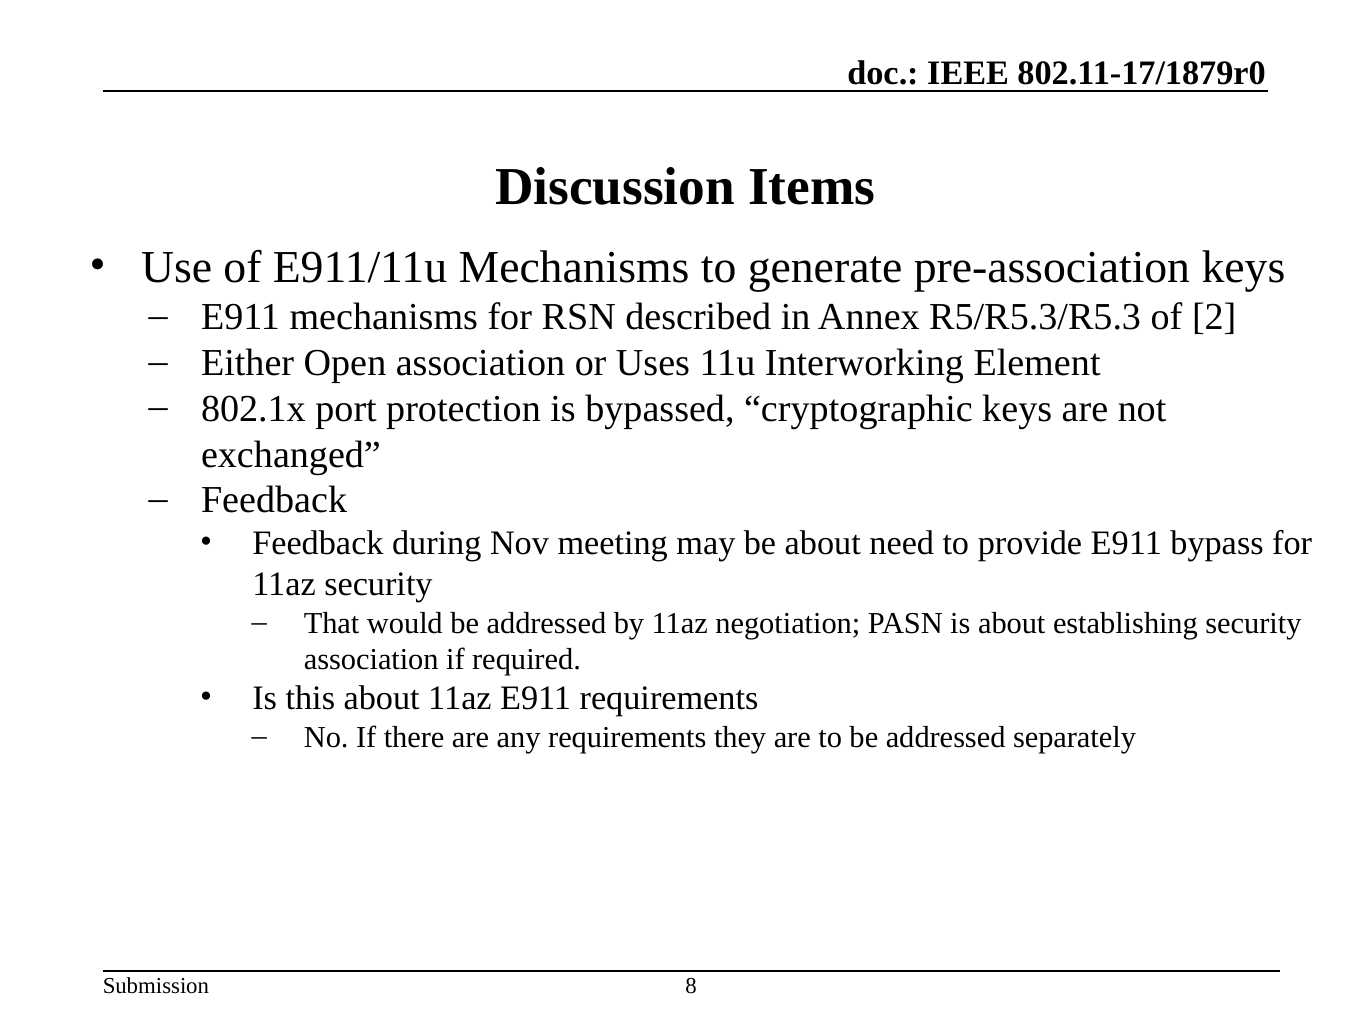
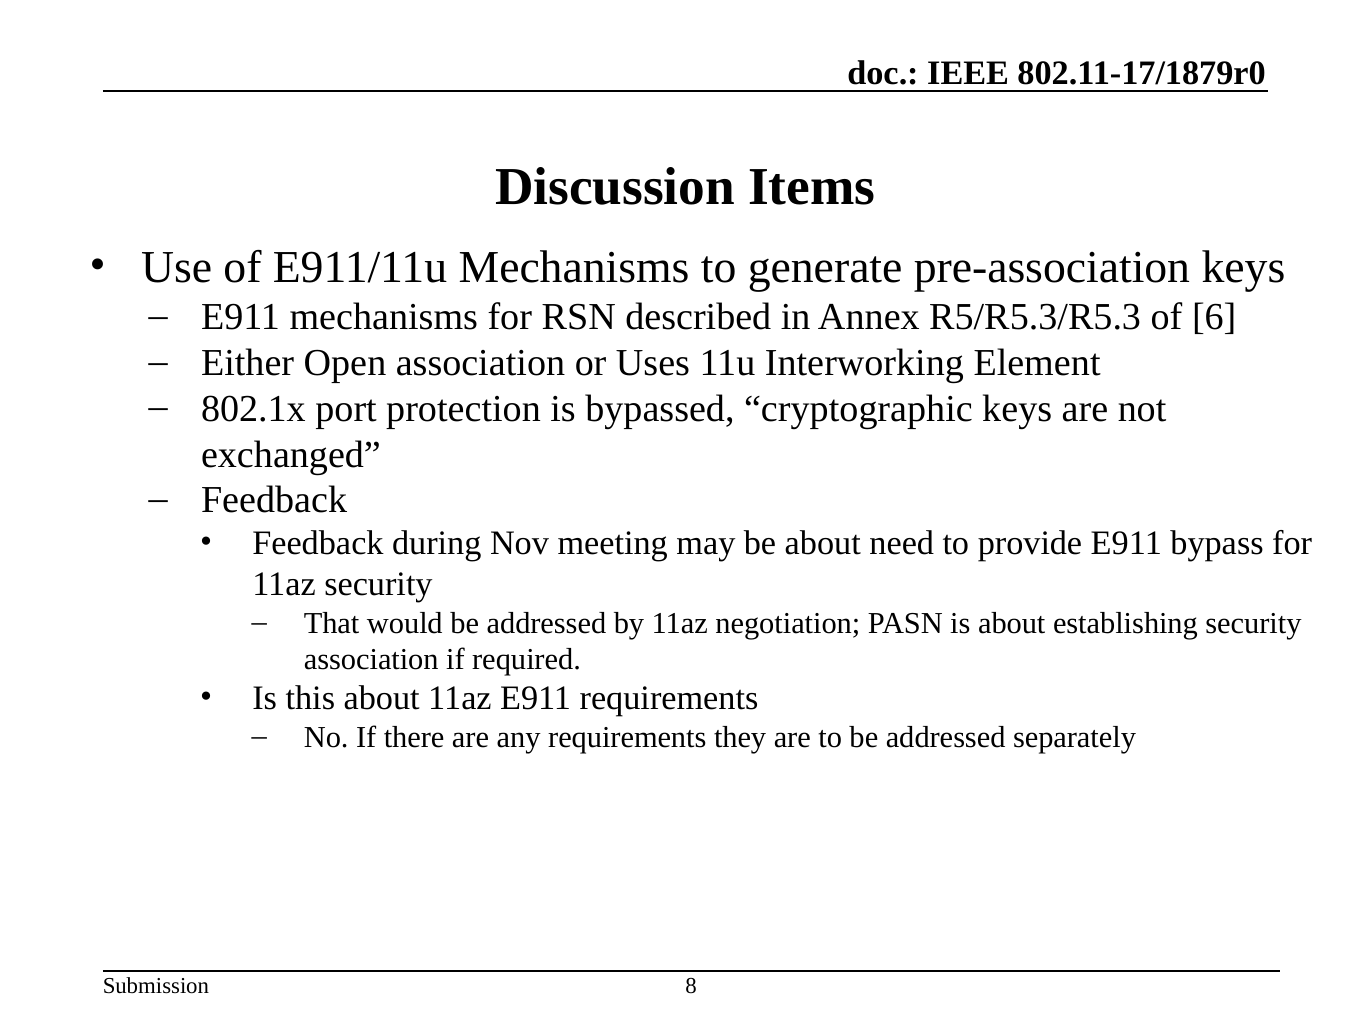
2: 2 -> 6 (1214, 317)
